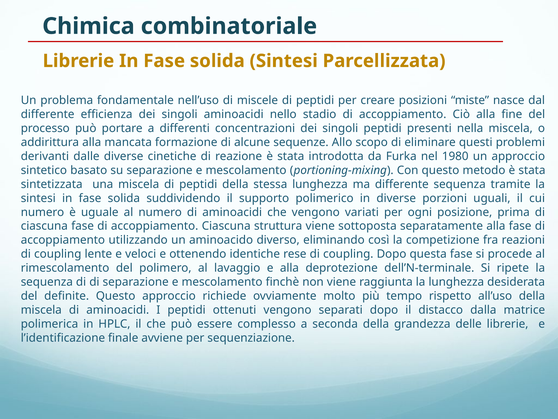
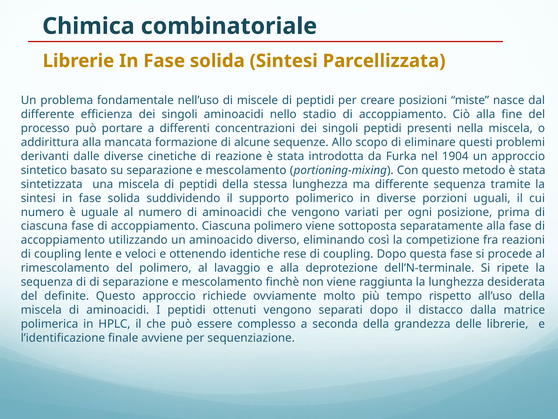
1980: 1980 -> 1904 (455, 156)
Ciascuna struttura: struttura -> polimero (278, 226)
